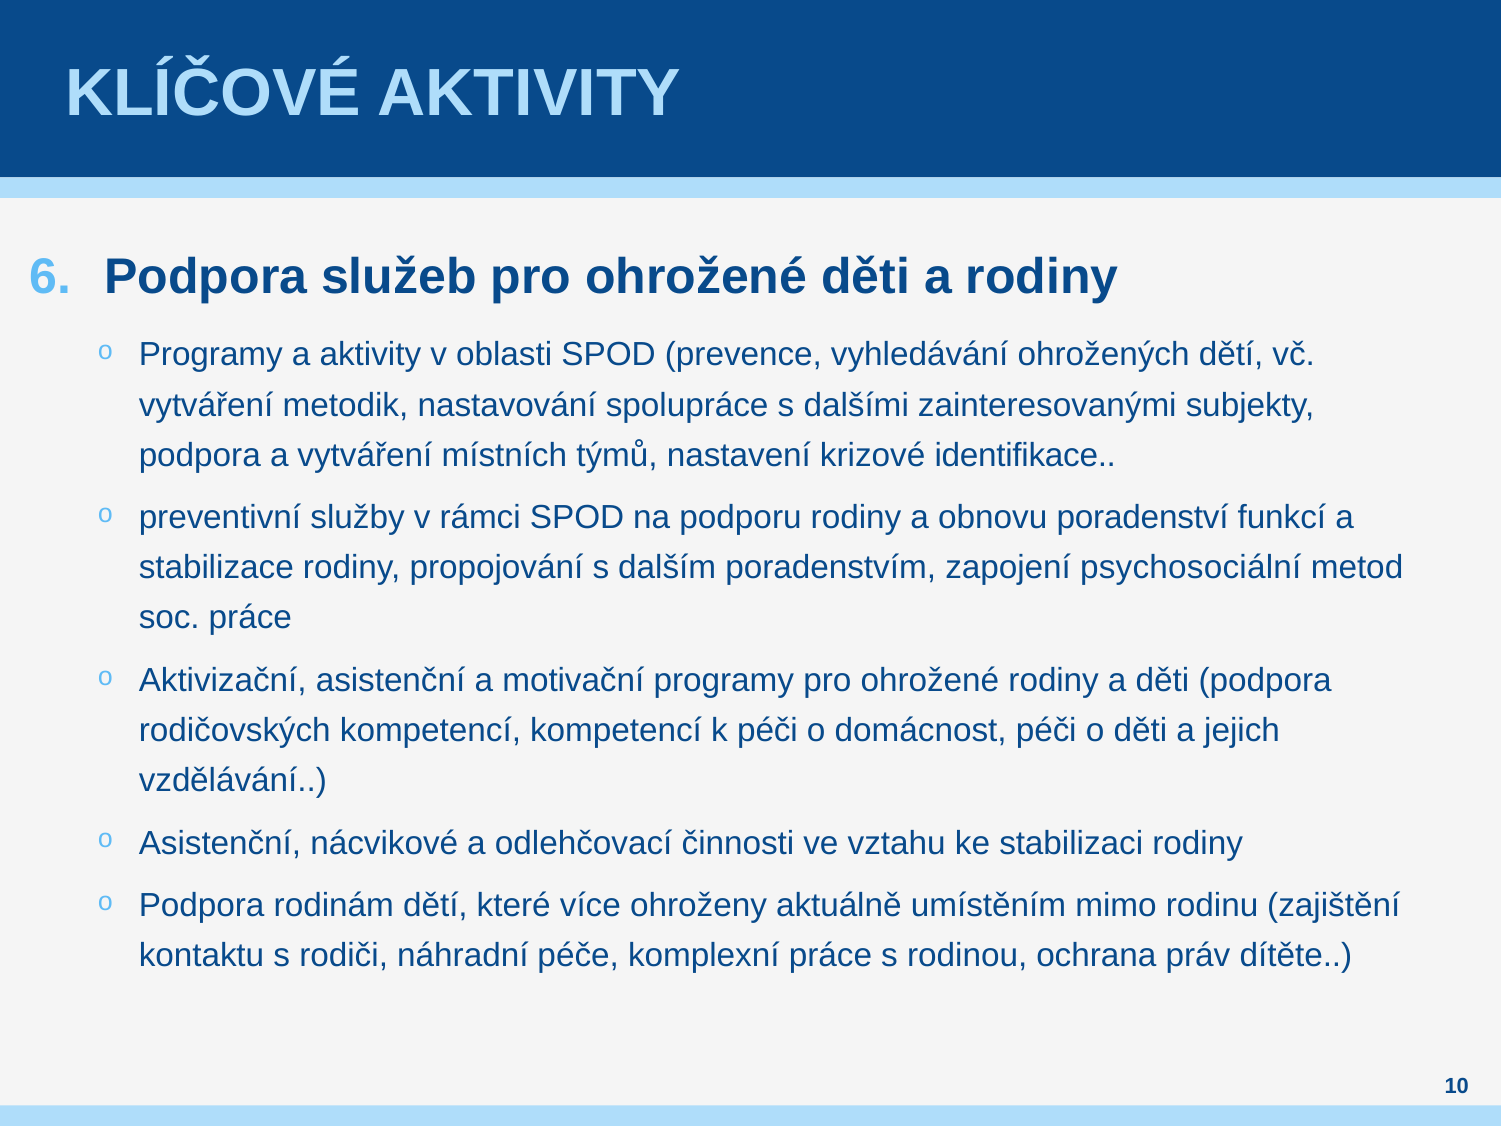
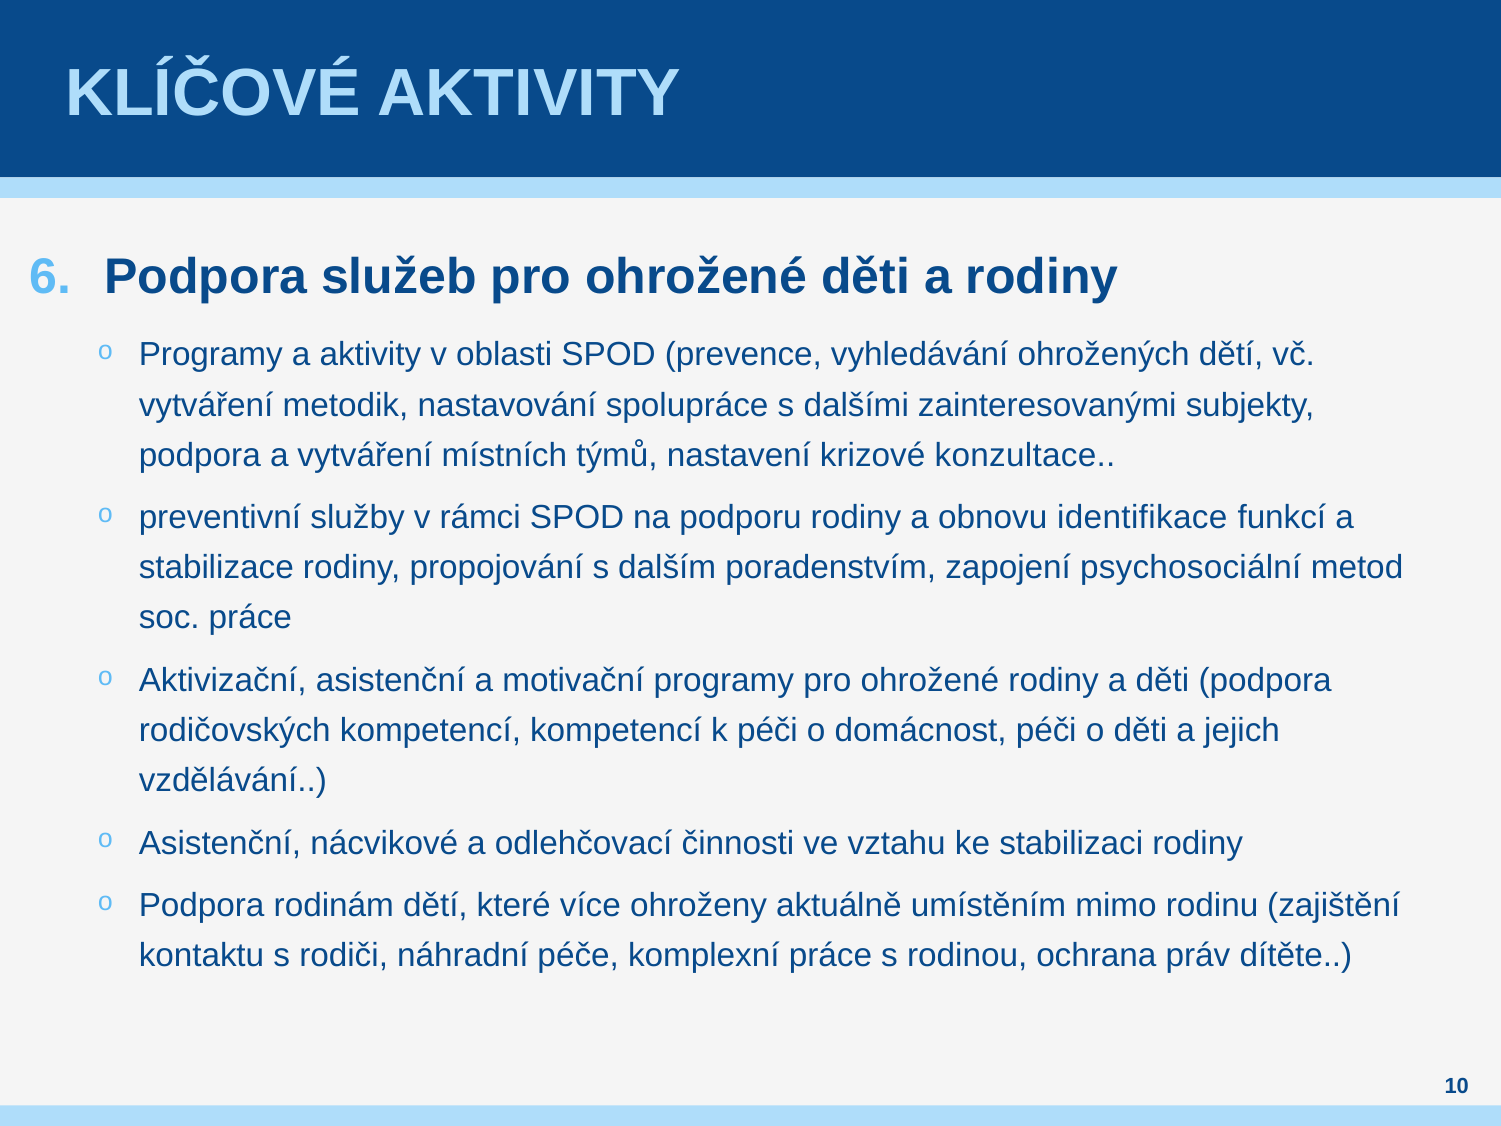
identifikace: identifikace -> konzultace (1025, 455)
poradenství: poradenství -> identifikace (1142, 518)
